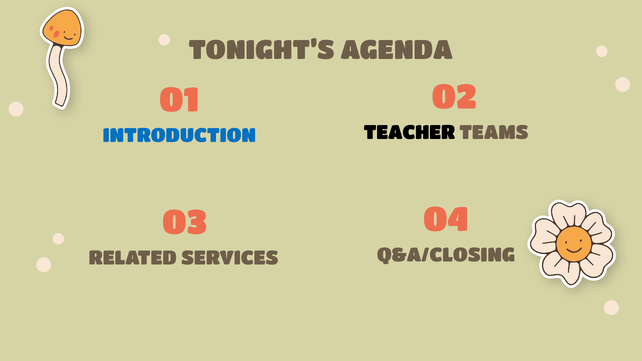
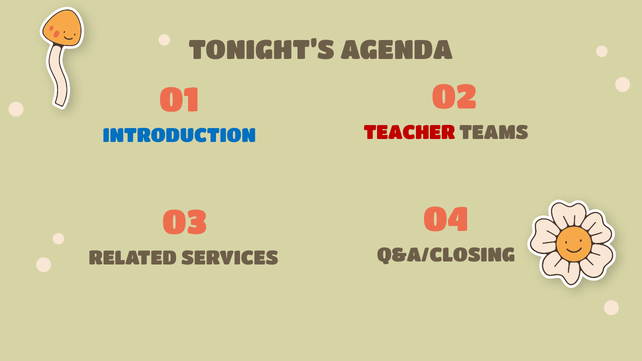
TEACHER colour: black -> red (409, 133)
